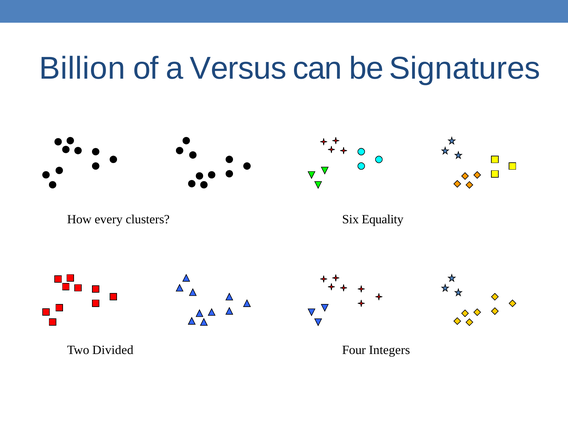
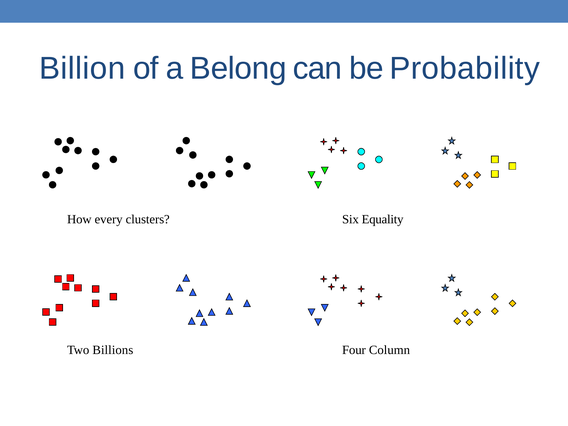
Versus: Versus -> Belong (238, 68)
Signatures: Signatures -> Probability (465, 68)
Divided: Divided -> Billions (113, 350)
Integers: Integers -> Column (389, 350)
